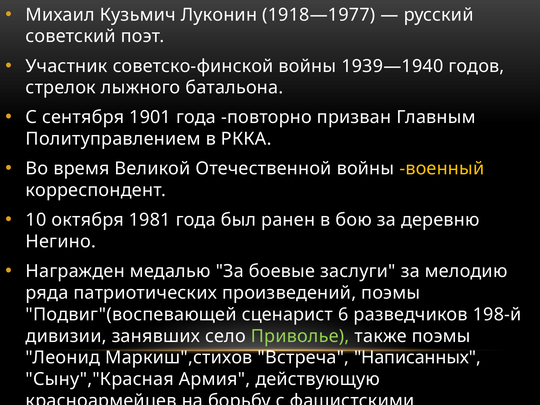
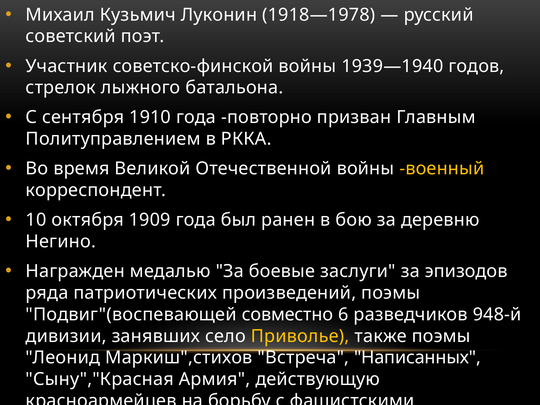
1918—1977: 1918—1977 -> 1918—1978 (319, 15)
1901: 1901 -> 1910 (150, 117)
1981: 1981 -> 1909 (150, 220)
мелодию: мелодию -> эпизодов (466, 271)
сценарист: сценарист -> совместно (287, 314)
198-й: 198-й -> 948-й (497, 314)
Приволье colour: light green -> yellow (300, 336)
